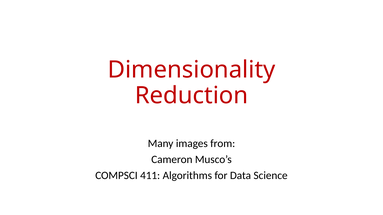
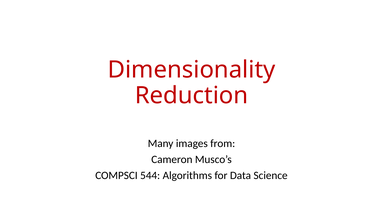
411: 411 -> 544 (150, 176)
